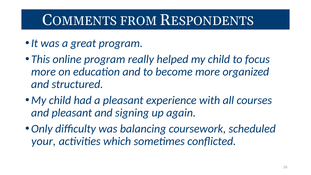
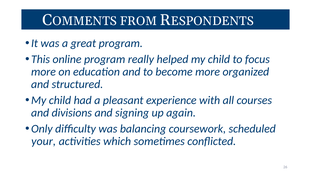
and pleasant: pleasant -> divisions (72, 113)
